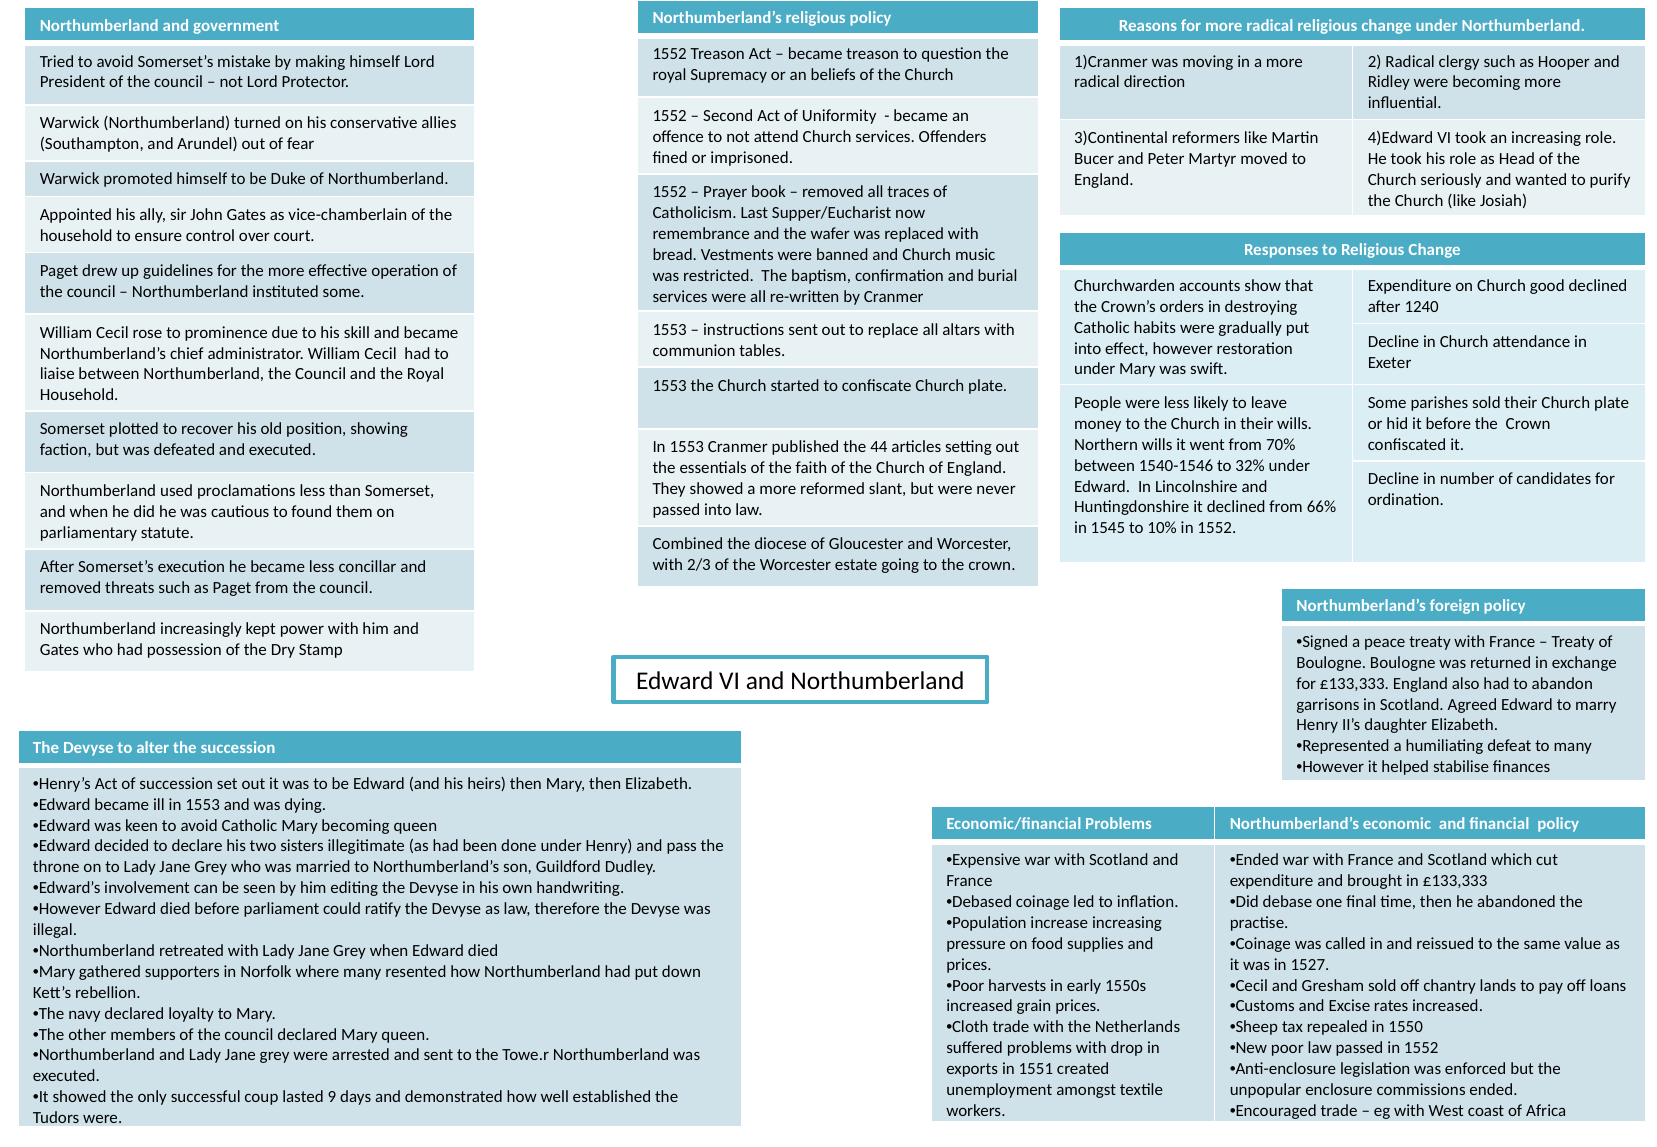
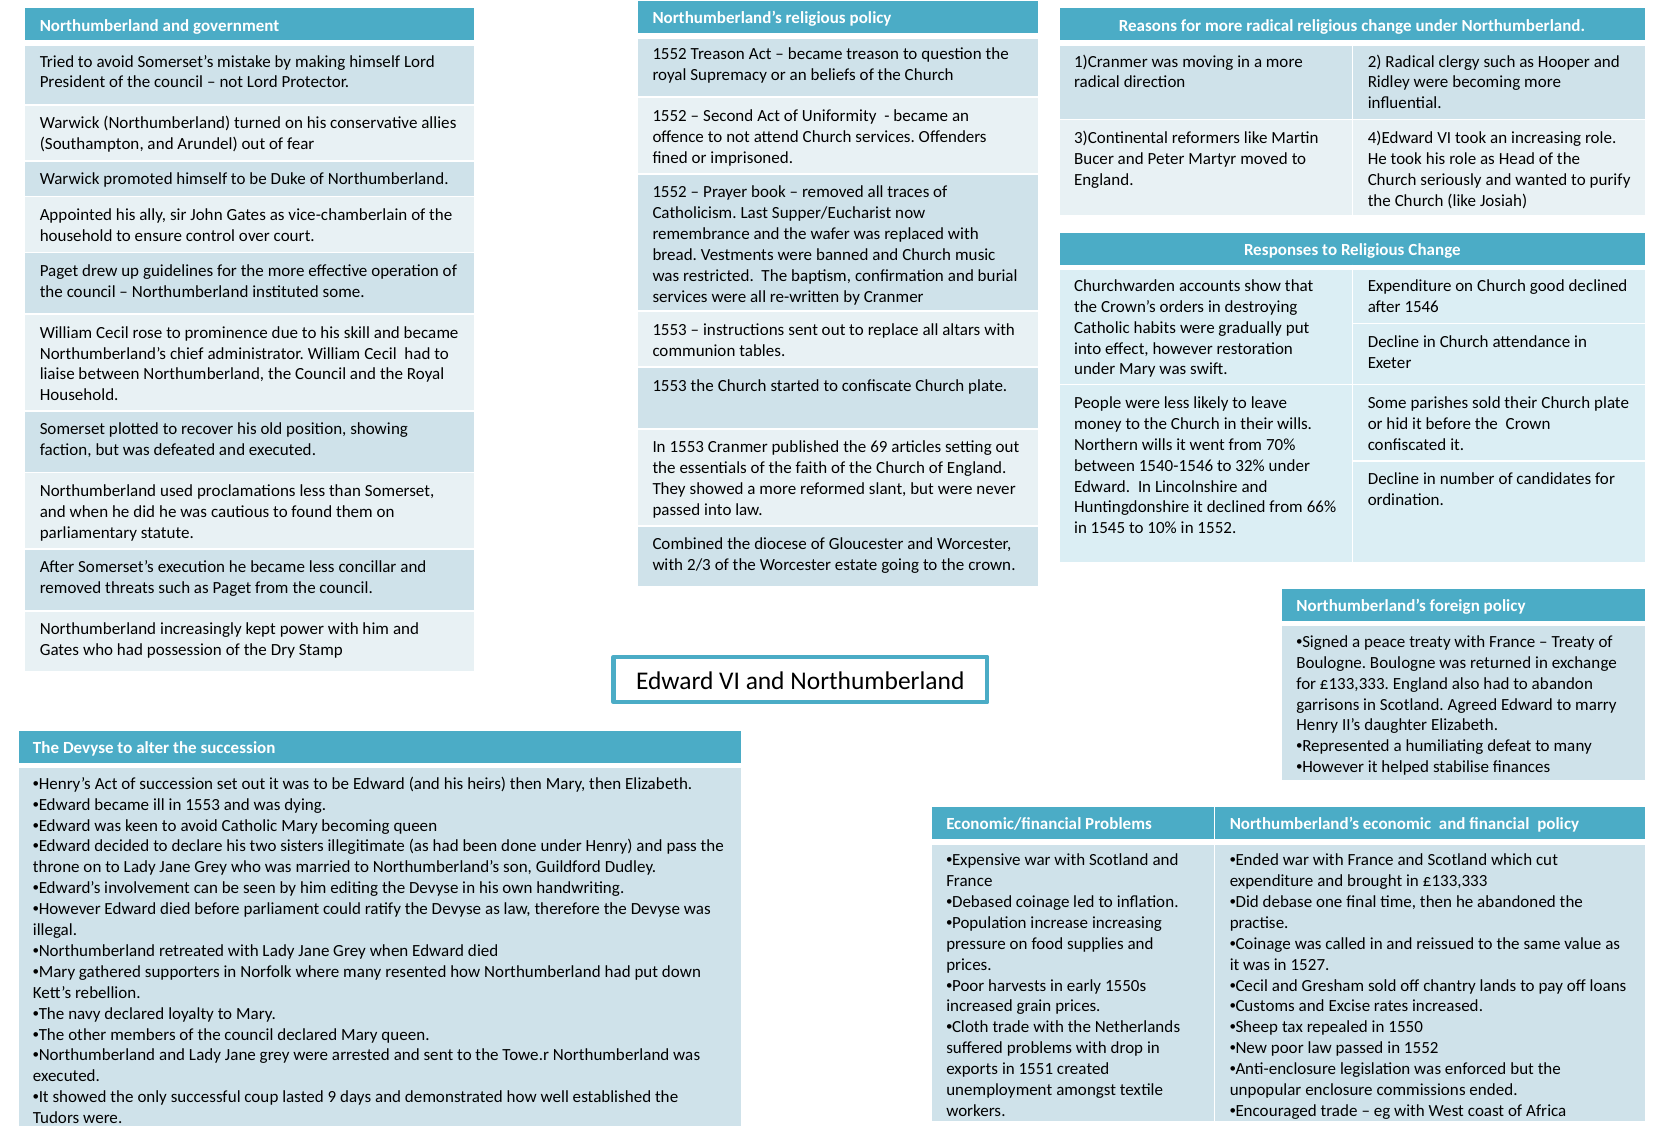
1240: 1240 -> 1546 (1422, 307)
44: 44 -> 69 (879, 447)
